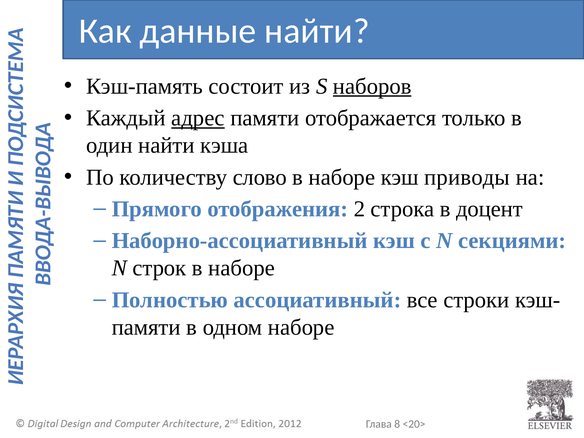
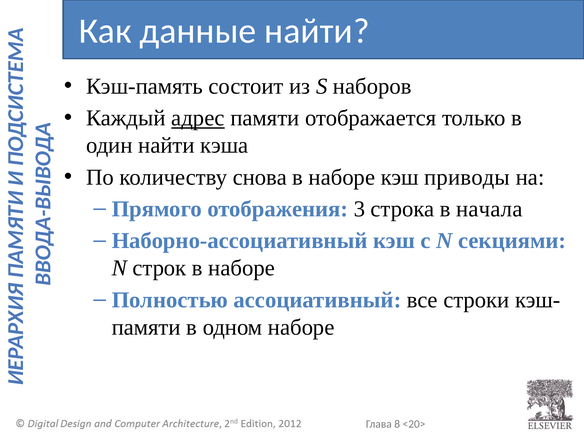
наборов underline: present -> none (372, 86)
слово: слово -> снова (260, 177)
2: 2 -> 3 (359, 209)
доцент: доцент -> начала (489, 209)
